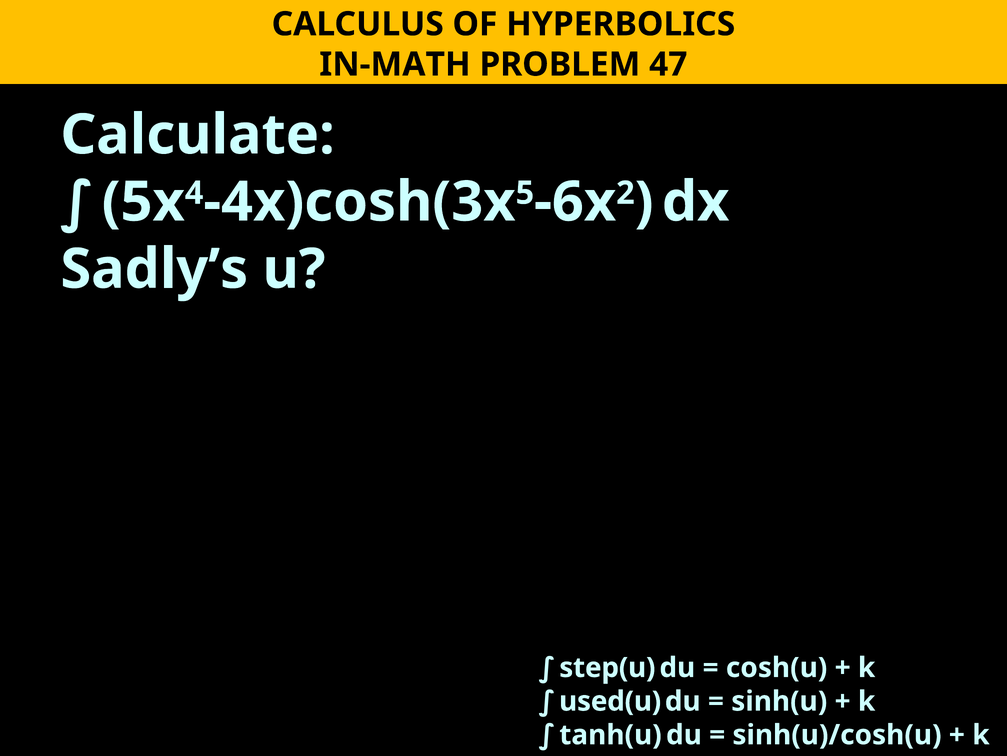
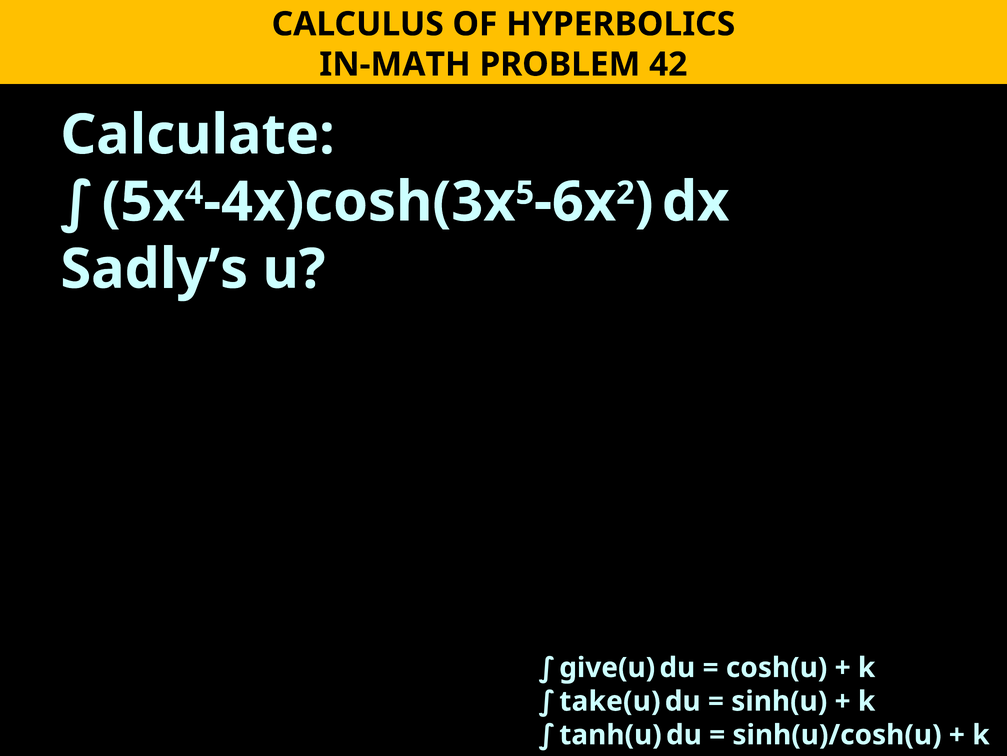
47: 47 -> 42 (668, 64)
step(u: step(u -> give(u (607, 667)
used(u: used(u -> take(u (610, 701)
